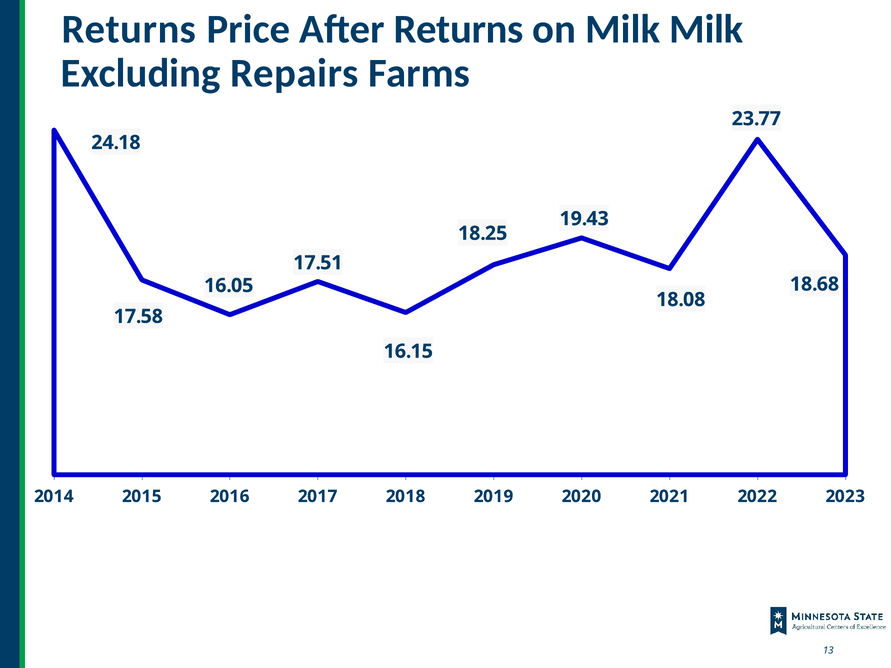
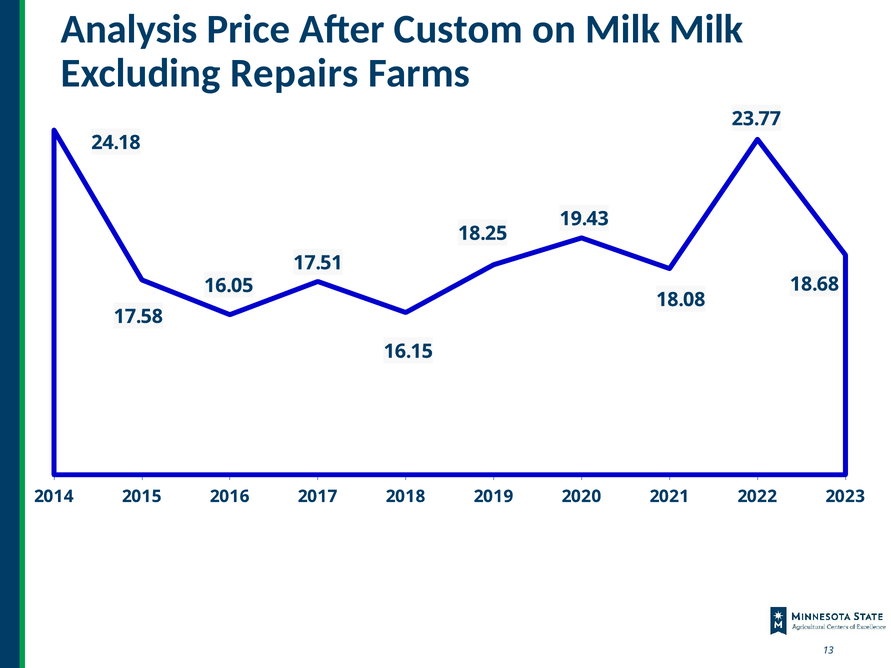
Returns: Returns -> Analysis (129, 29)
After Returns: Returns -> Custom (458, 29)
